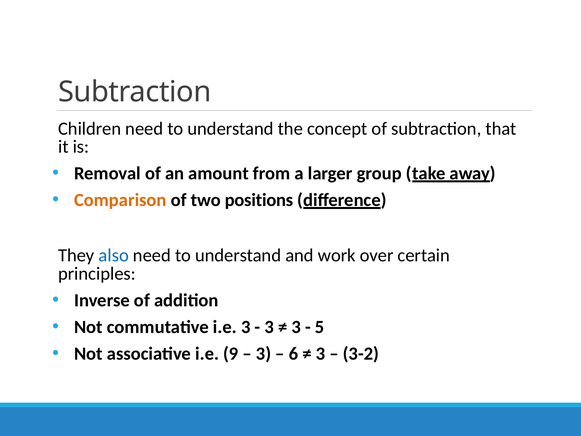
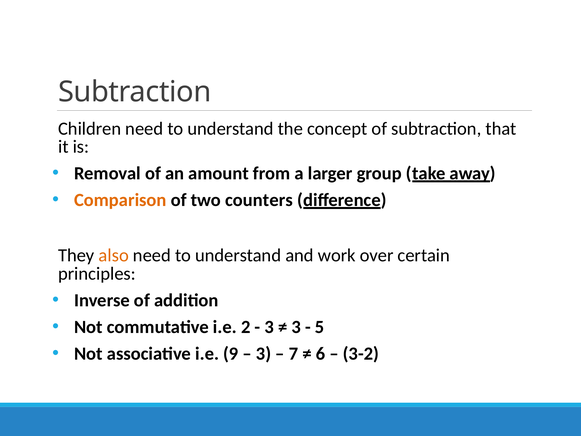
positions: positions -> counters (259, 200)
also colour: blue -> orange (114, 255)
i.e 3: 3 -> 2 (246, 327)
6: 6 -> 7 (293, 354)
3: 3 -> 6 (320, 354)
